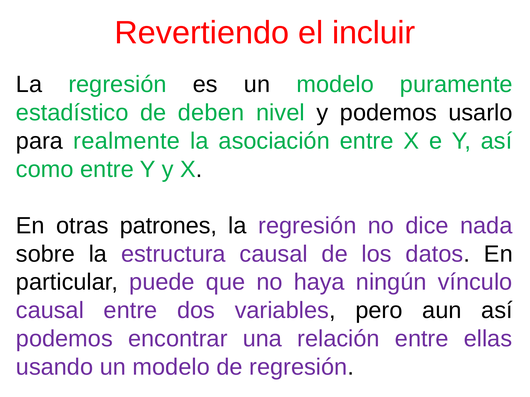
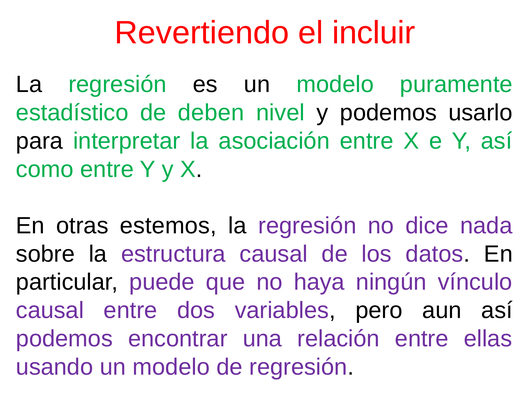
realmente: realmente -> interpretar (127, 141)
patrones: patrones -> estemos (168, 226)
